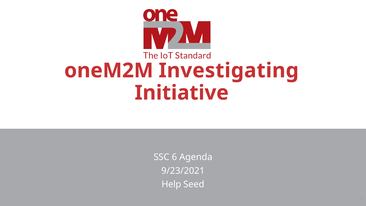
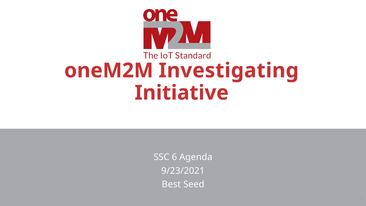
Help: Help -> Best (171, 184)
